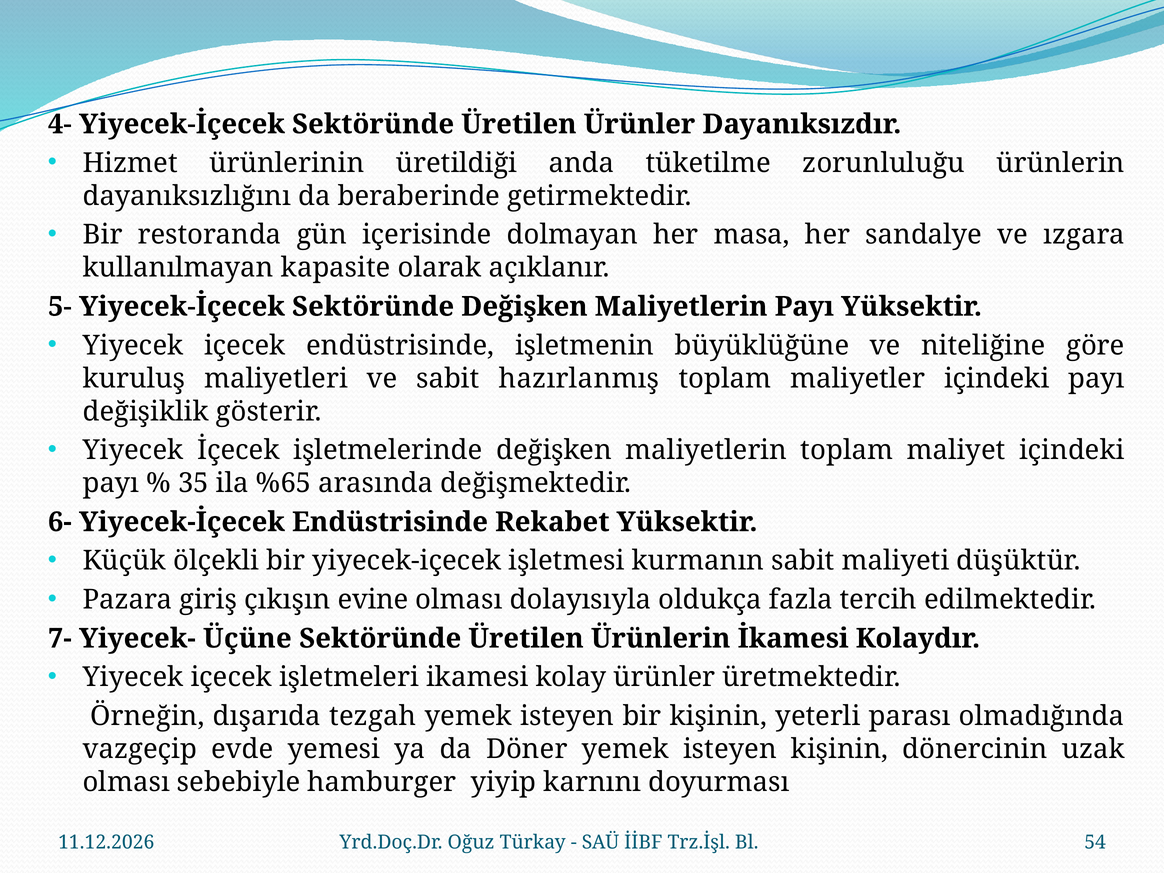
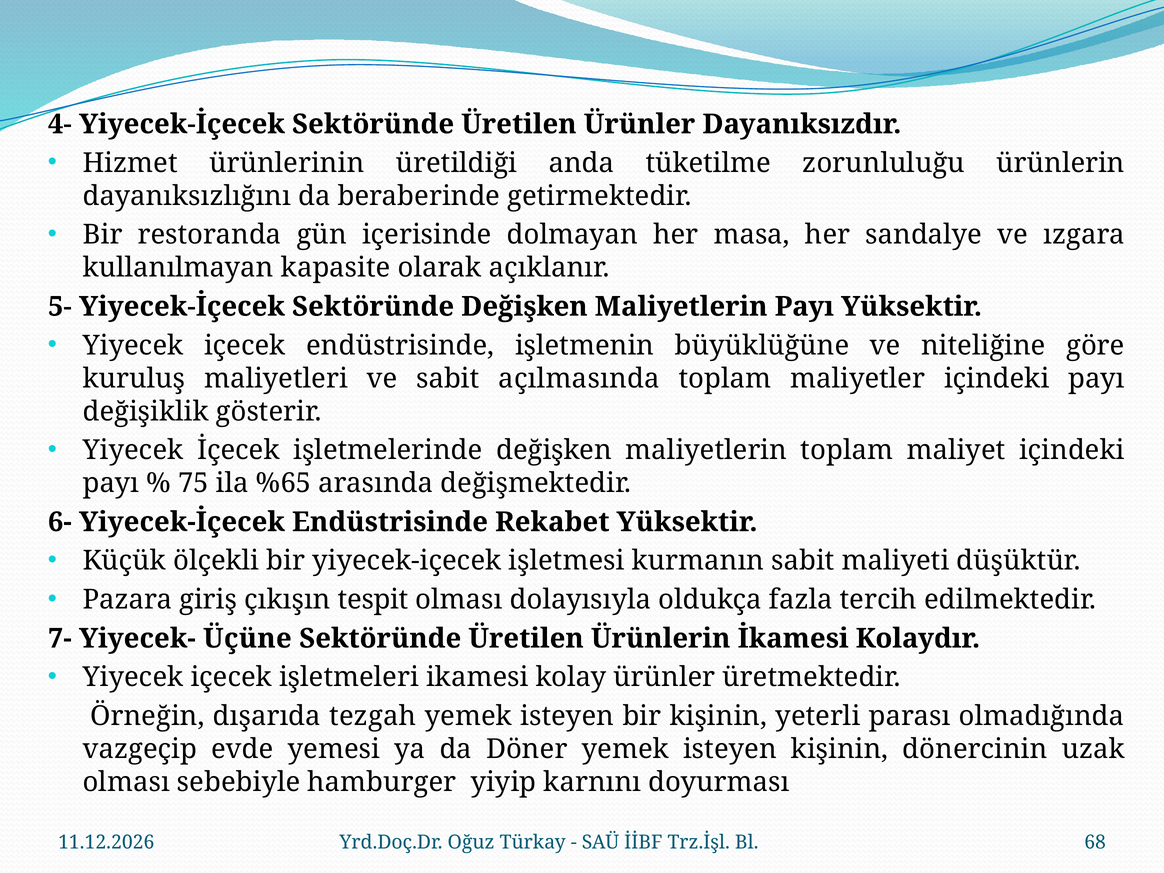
hazırlanmış: hazırlanmış -> açılmasında (579, 378)
35: 35 -> 75 (193, 483)
evine: evine -> tespit (373, 600)
54: 54 -> 68 (1095, 842)
